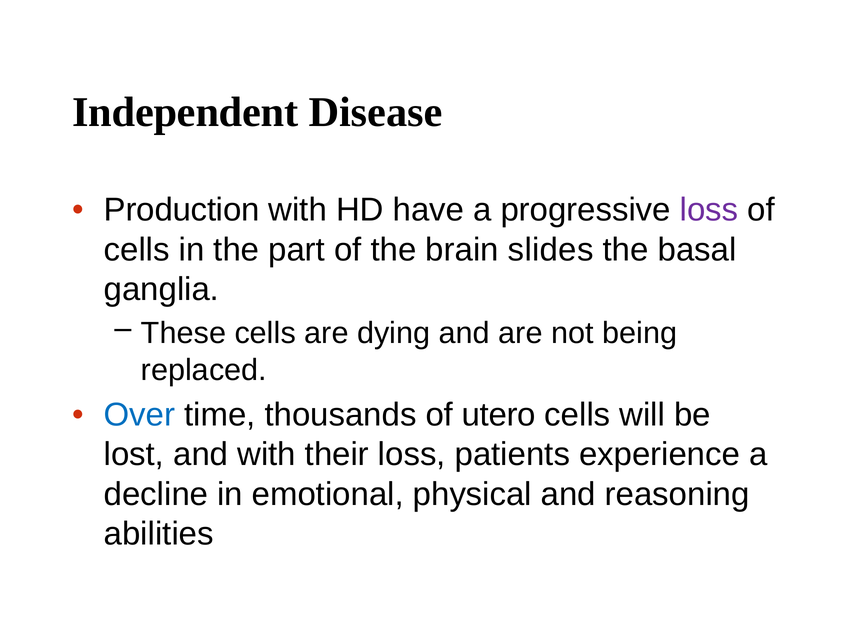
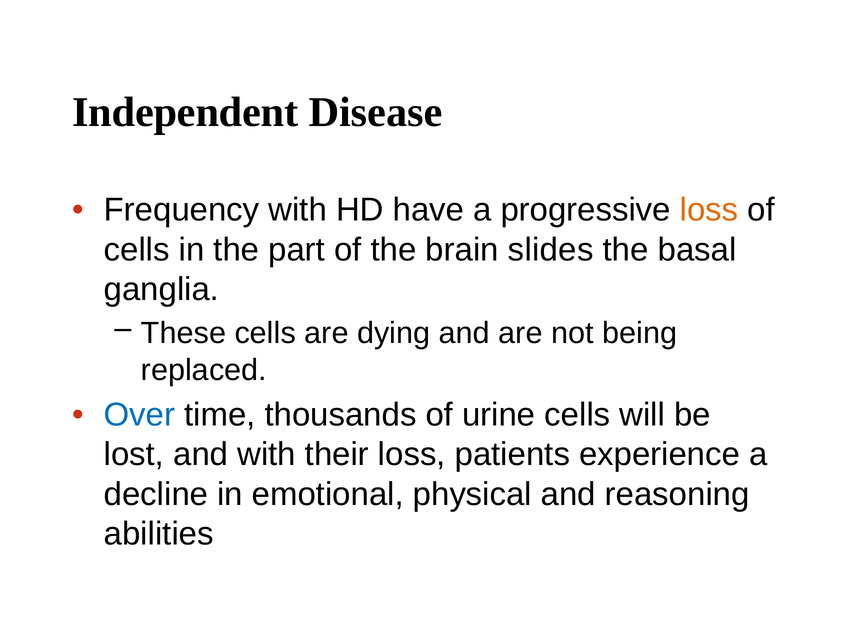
Production: Production -> Frequency (182, 210)
loss colour: purple -> orange (709, 210)
utero: utero -> urine (499, 415)
